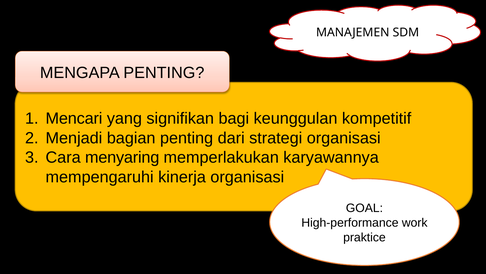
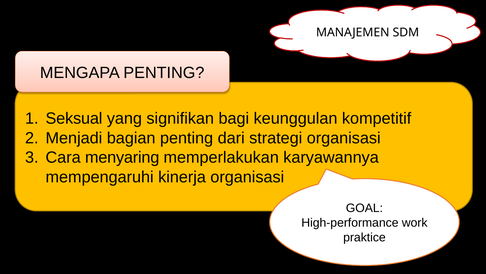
Mencari: Mencari -> Seksual (74, 118)
